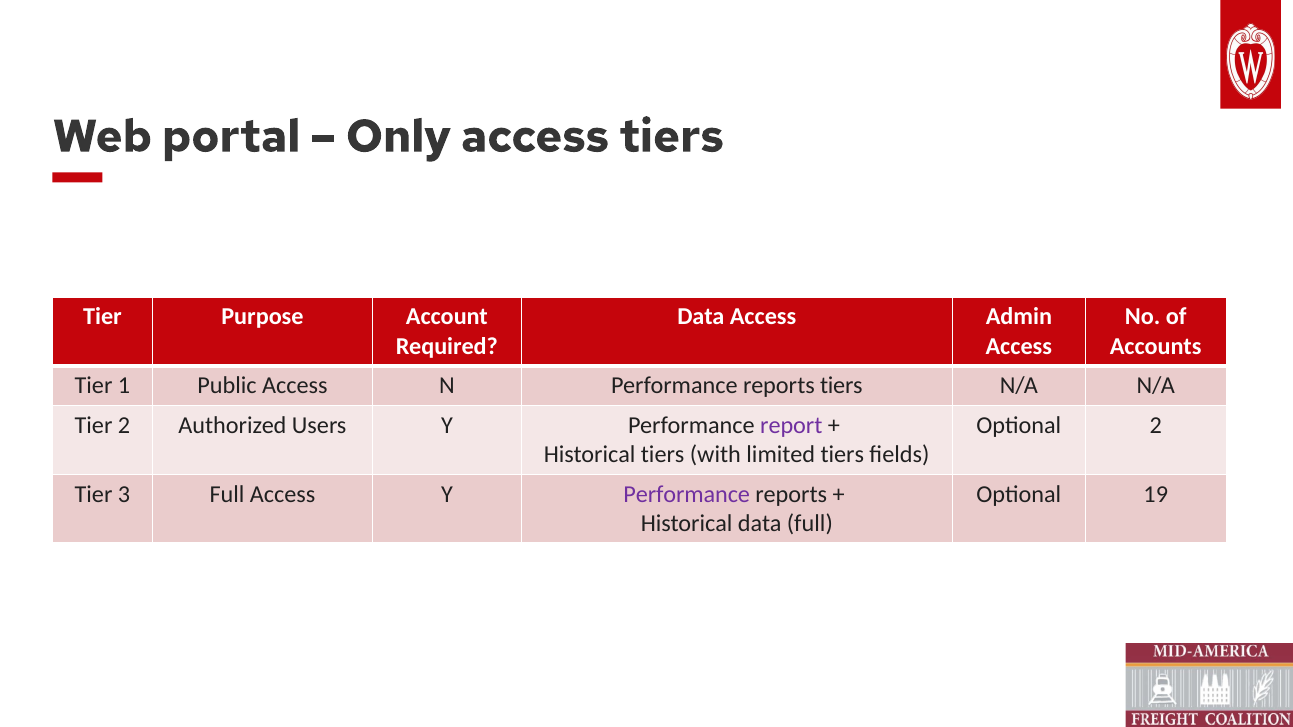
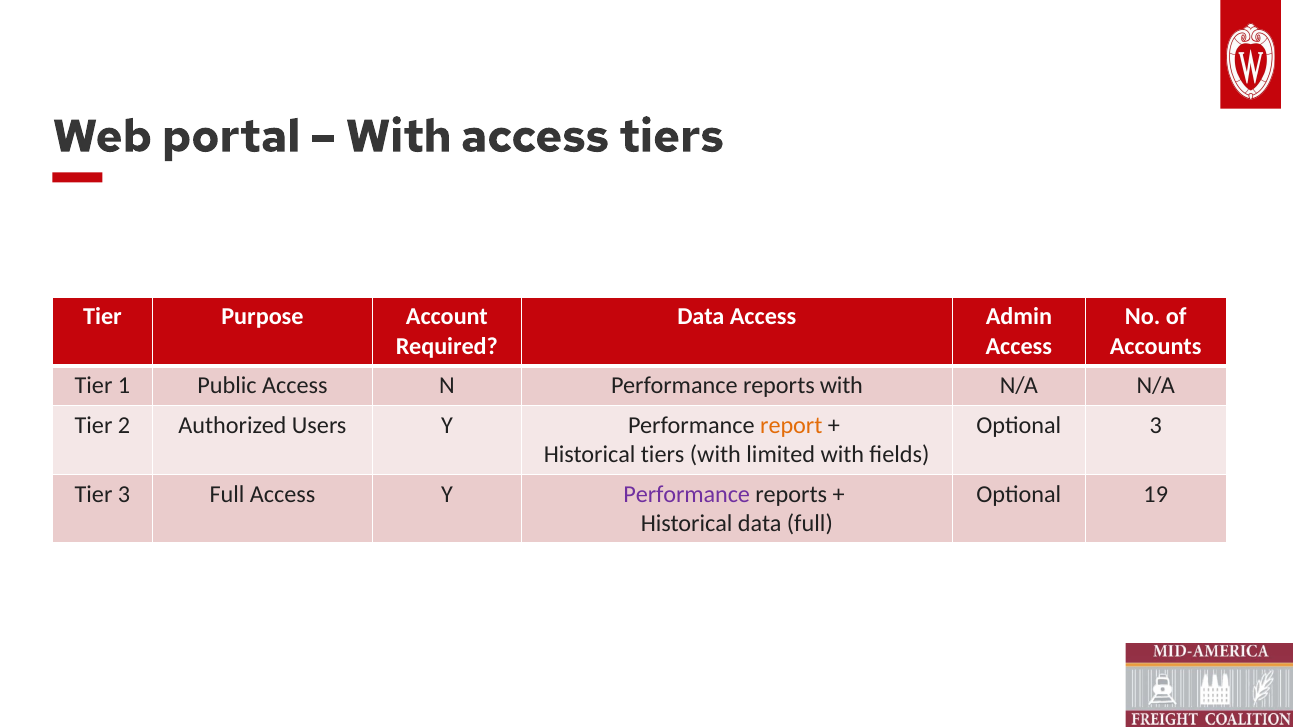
Only: Only -> With (399, 137)
reports tiers: tiers -> with (841, 386)
report colour: purple -> orange (791, 425)
Optional 2: 2 -> 3 (1156, 425)
limited tiers: tiers -> with (842, 455)
